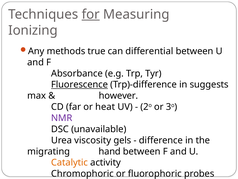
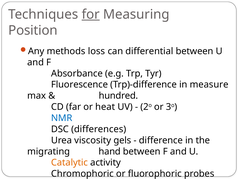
Ionizing: Ionizing -> Position (33, 30)
true: true -> loss (96, 51)
Fluorescence underline: present -> none (80, 84)
suggests: suggests -> measure (209, 84)
however: however -> hundred (118, 95)
NMR colour: purple -> blue (62, 118)
unavailable: unavailable -> differences (99, 129)
